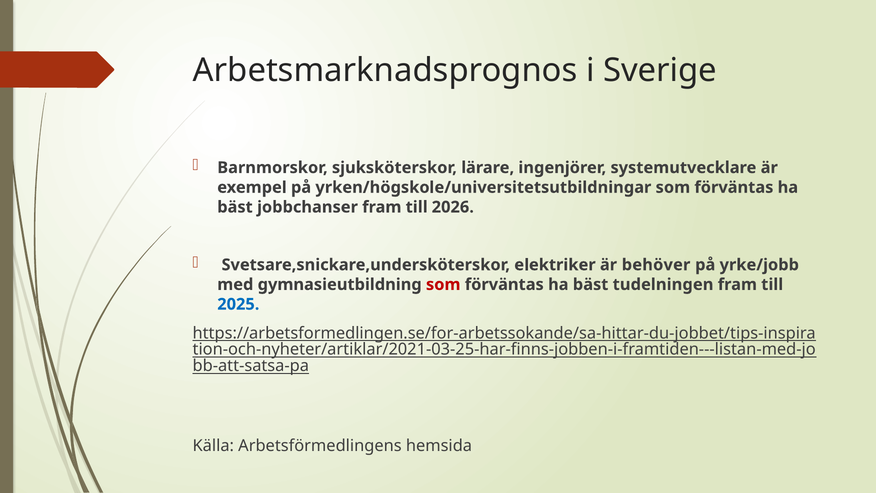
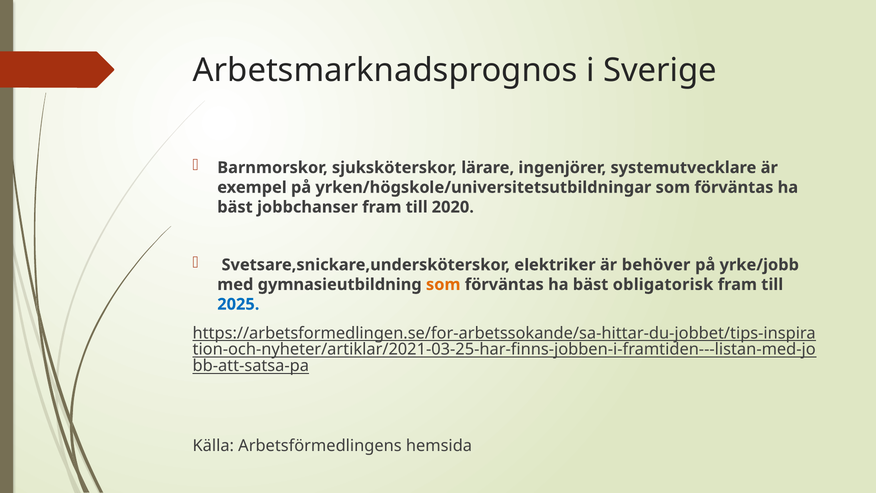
2026: 2026 -> 2020 (453, 207)
som colour: red -> orange (443, 284)
tudelningen: tudelningen -> obligatorisk (663, 284)
